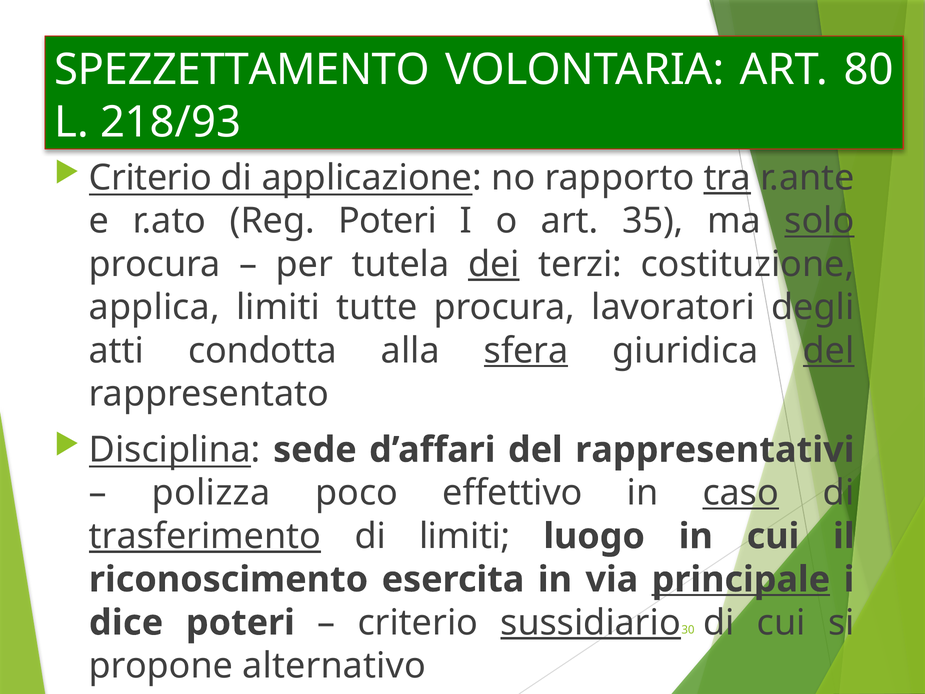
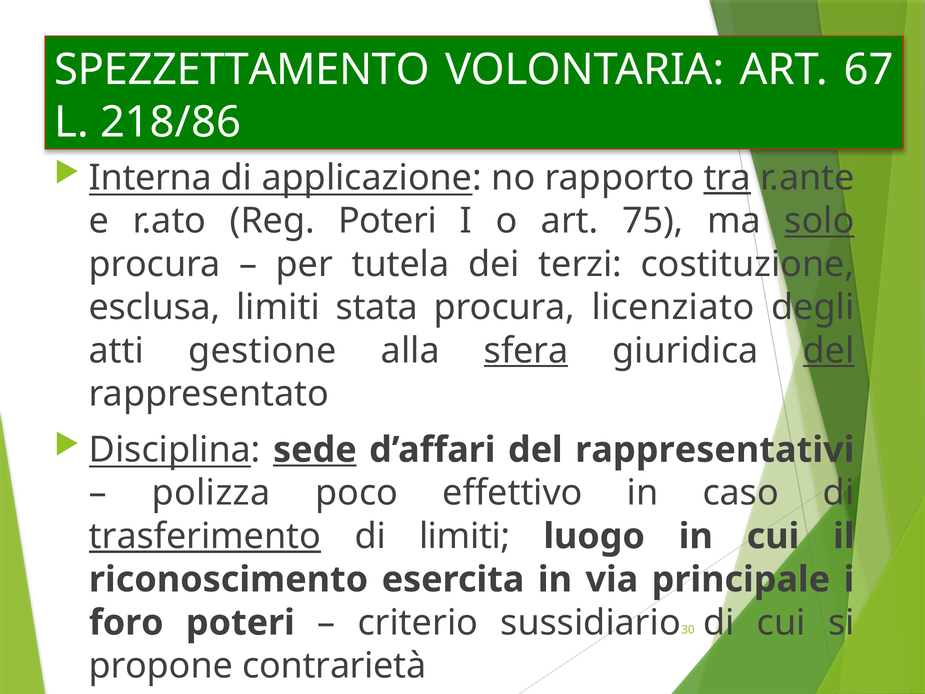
80: 80 -> 67 (869, 70)
218/93: 218/93 -> 218/86 (171, 122)
Criterio: Criterio -> Interna (150, 178)
35: 35 -> 75 (653, 221)
dei underline: present -> none (494, 264)
applica: applica -> esclusa (155, 307)
tutte: tutte -> stata (377, 307)
lavoratori: lavoratori -> licenziato (673, 307)
condotta: condotta -> gestione (262, 351)
sede underline: none -> present (315, 450)
caso underline: present -> none (741, 493)
principale underline: present -> none (741, 579)
dice: dice -> foro (126, 623)
sussidiario underline: present -> none (591, 623)
propone alternativo: alternativo -> contrarietà (334, 666)
